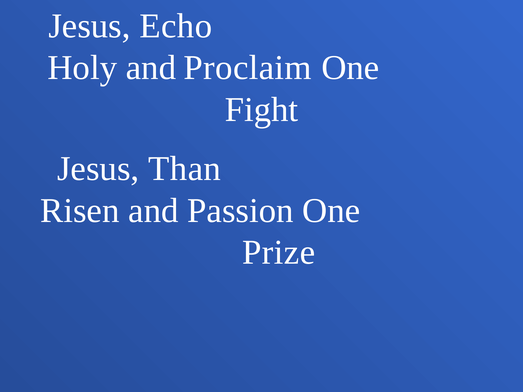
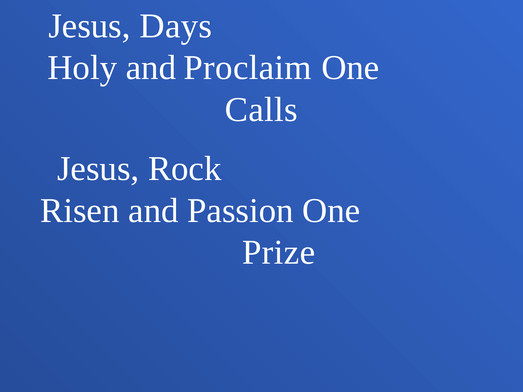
Echo: Echo -> Days (176, 26)
Fight: Fight -> Calls (261, 110)
Than: Than -> Rock (185, 169)
